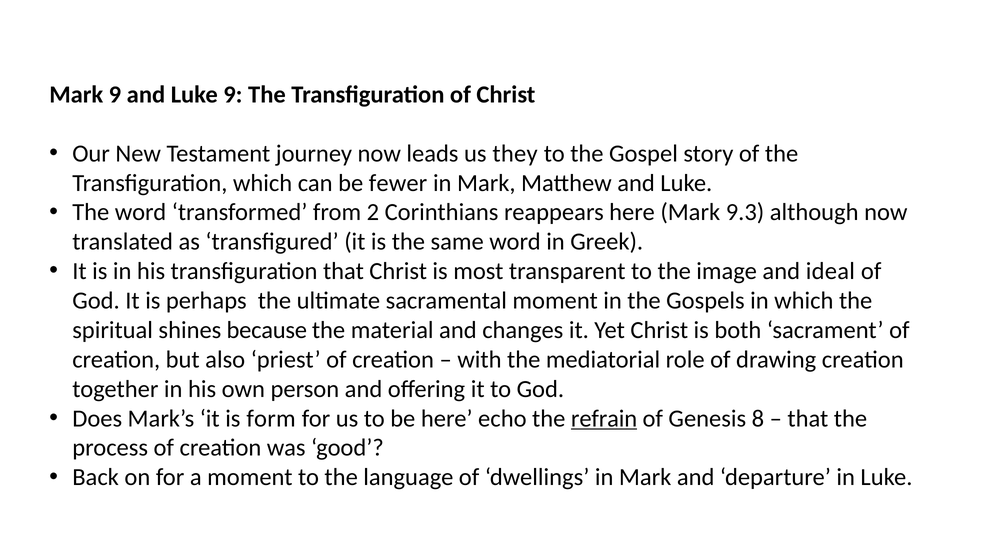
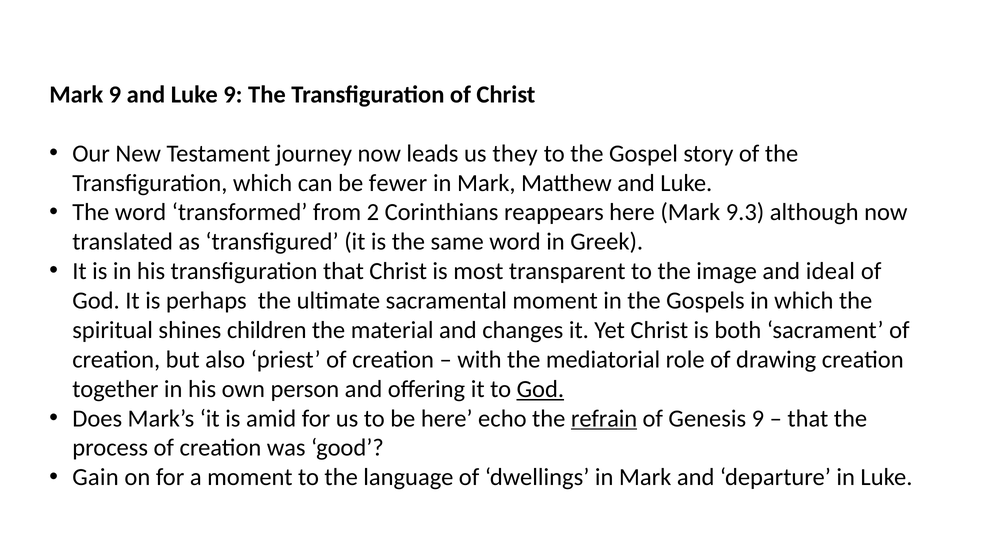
because: because -> children (267, 330)
God underline: none -> present (540, 389)
form: form -> amid (271, 419)
Genesis 8: 8 -> 9 (758, 419)
Back: Back -> Gain (95, 478)
